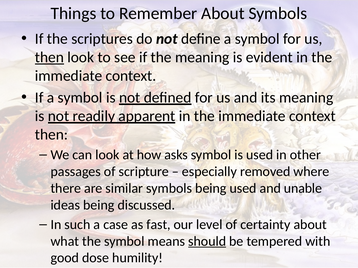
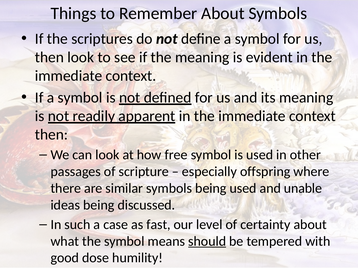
then underline: present -> none (49, 57)
asks: asks -> free (176, 155)
removed: removed -> offspring (265, 172)
